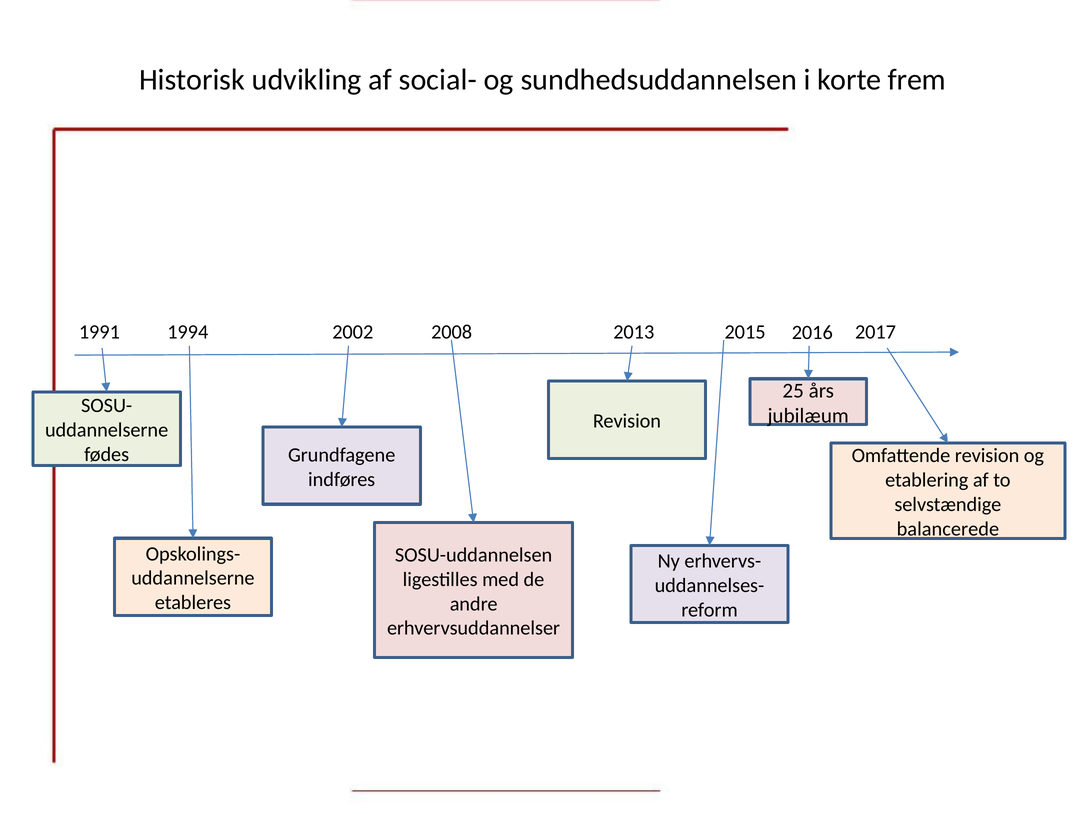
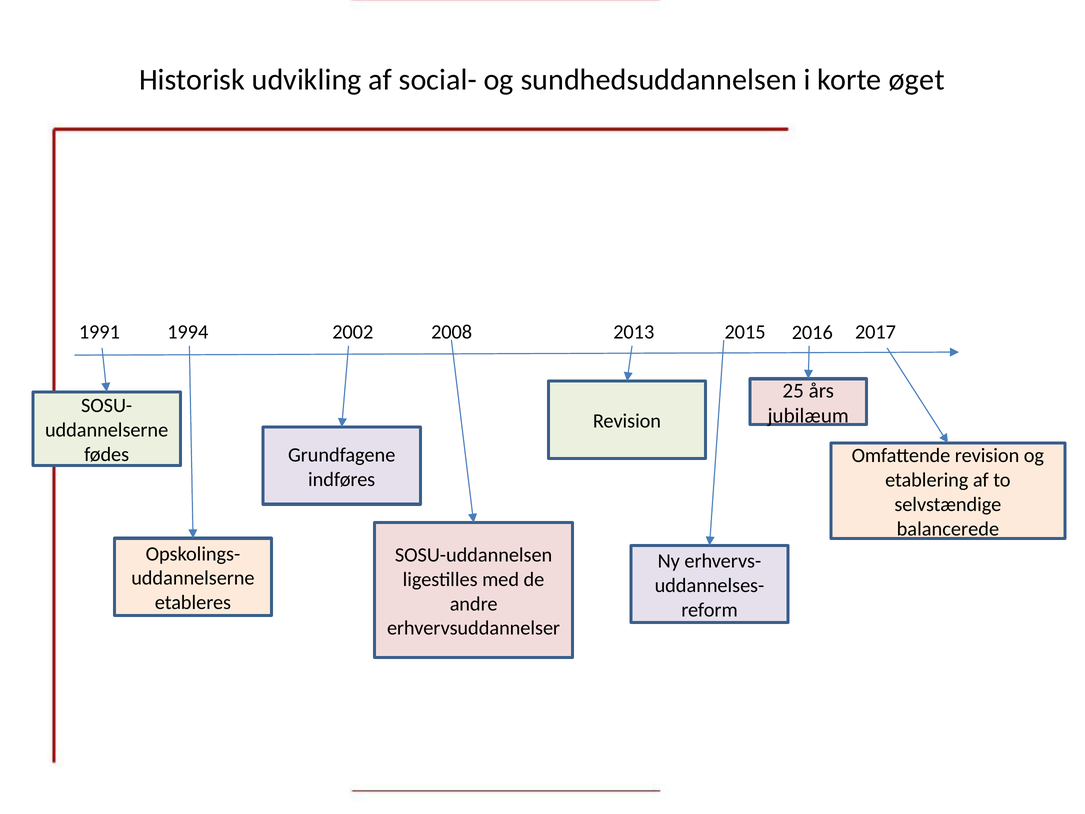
frem: frem -> øget (917, 80)
